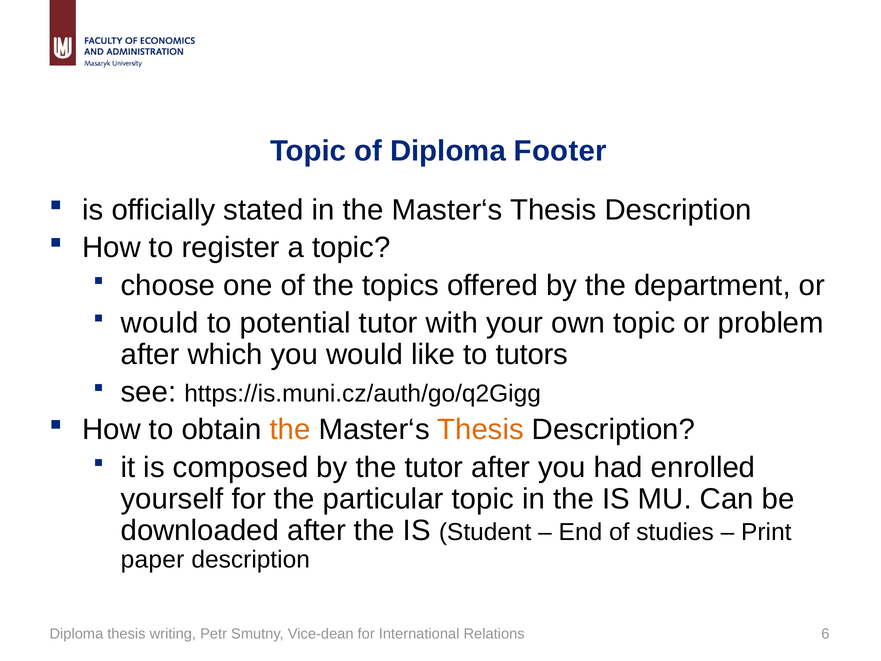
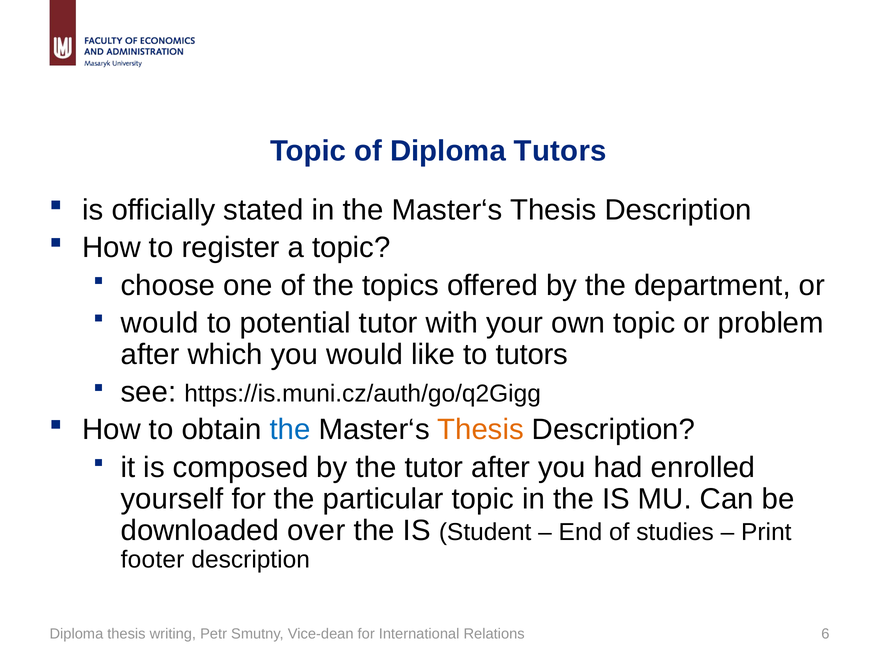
Diploma Footer: Footer -> Tutors (560, 151)
the colour: orange -> blue (290, 430)
downloaded after: after -> over (316, 531)
paper: paper -> footer (153, 560)
